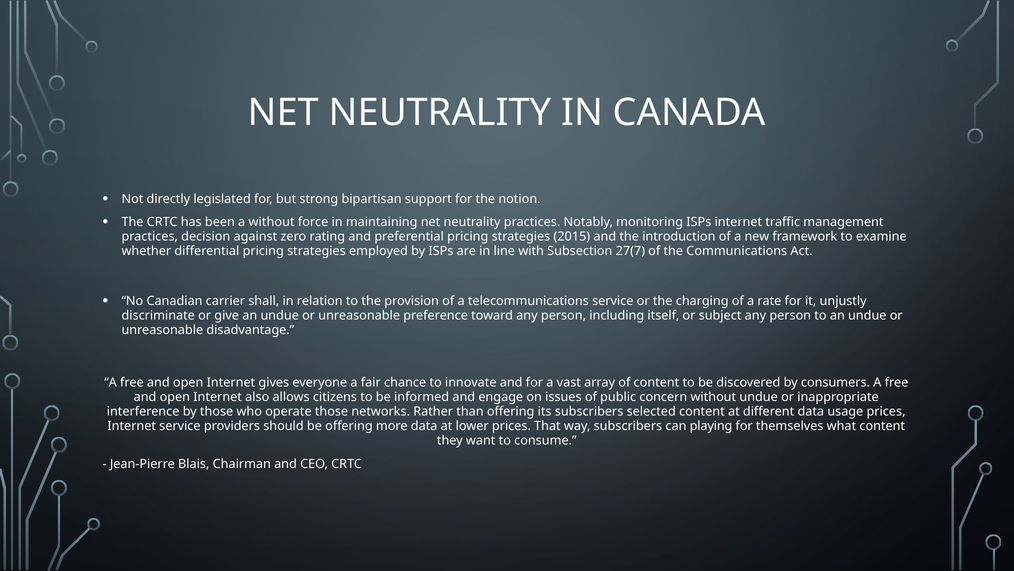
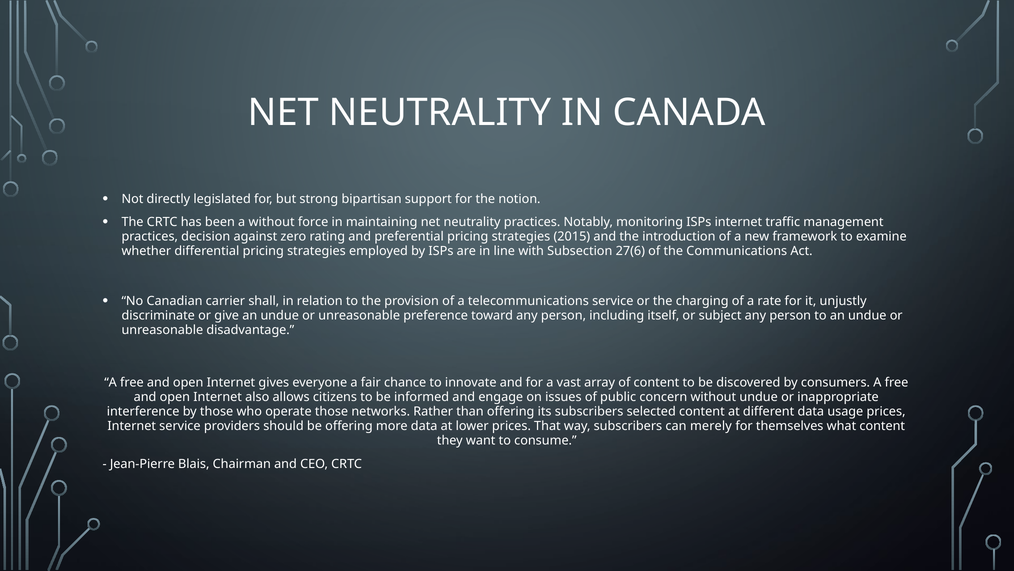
27(7: 27(7 -> 27(6 (630, 251)
playing: playing -> merely (711, 426)
